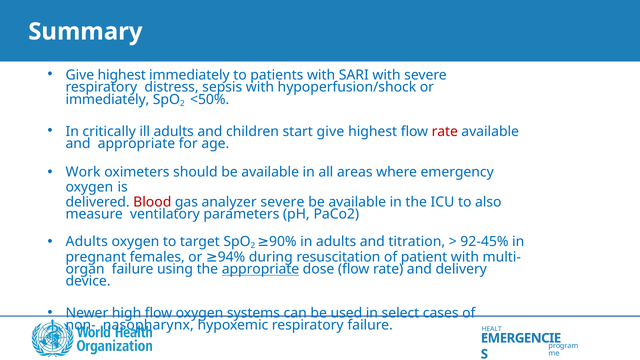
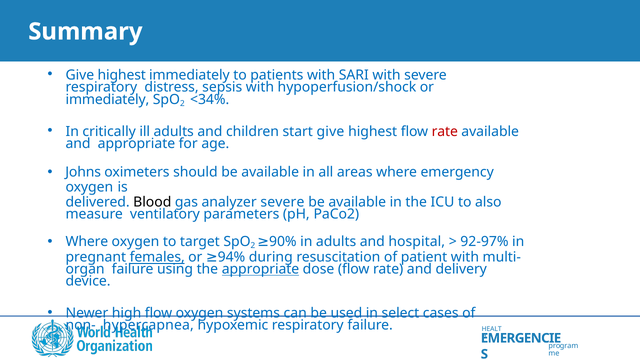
<50%: <50% -> <34% (210, 99)
Work: Work -> Johns (83, 172)
Blood colour: red -> black (152, 202)
Adults: Adults -> Where (87, 242)
titration: titration -> hospital (417, 242)
92-45%: 92-45% -> 92-97% (484, 242)
females underline: none -> present (157, 257)
nasopharynx: nasopharynx -> hypercapnea (148, 325)
